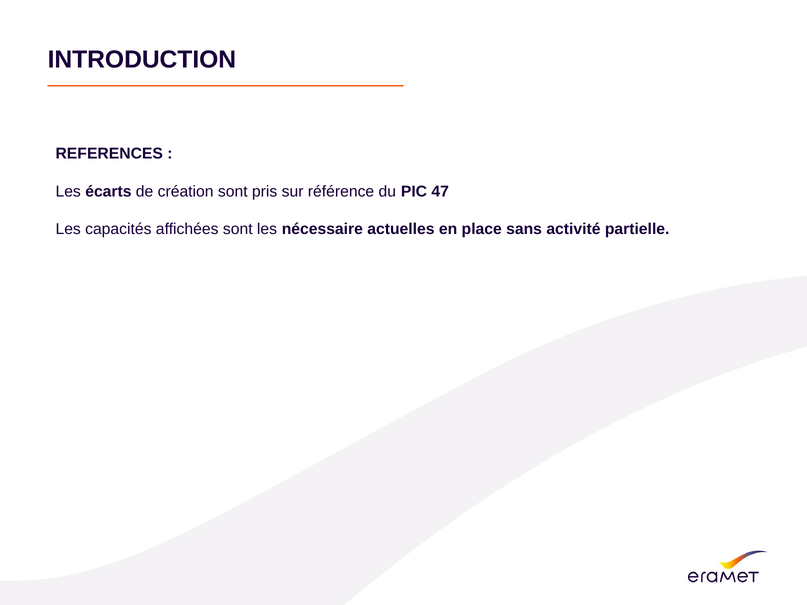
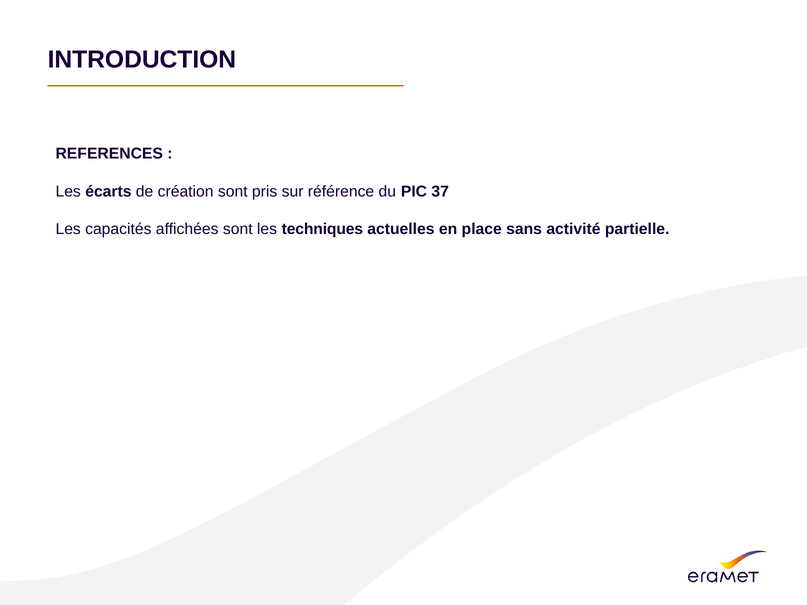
47: 47 -> 37 (440, 192)
nécessaire: nécessaire -> techniques (322, 229)
